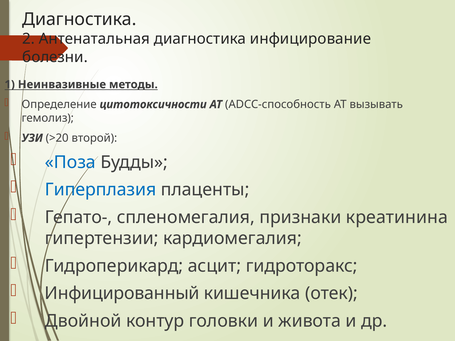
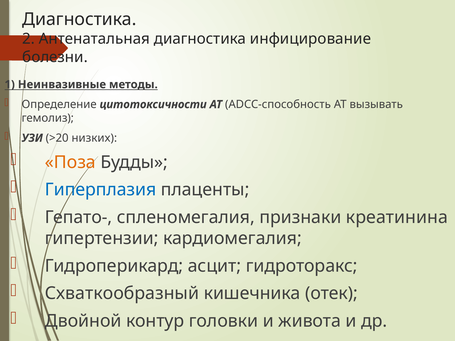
второй: второй -> низких (94, 138)
Поза colour: blue -> orange (70, 162)
Инфицированный: Инфицированный -> Схваткообразный (122, 294)
